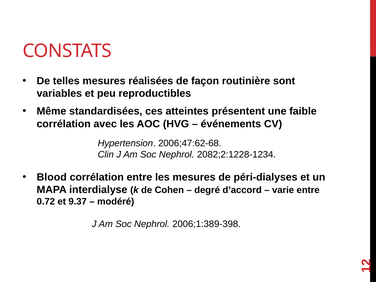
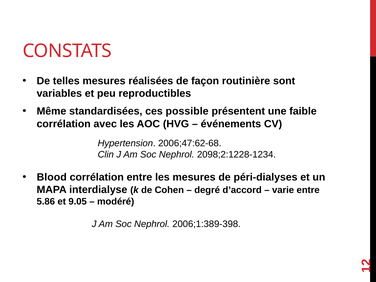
atteintes: atteintes -> possible (187, 111)
2082;2:1228-1234: 2082;2:1228-1234 -> 2098;2:1228-1234 (237, 154)
0.72: 0.72 -> 5.86 (46, 202)
9.37: 9.37 -> 9.05 (78, 202)
